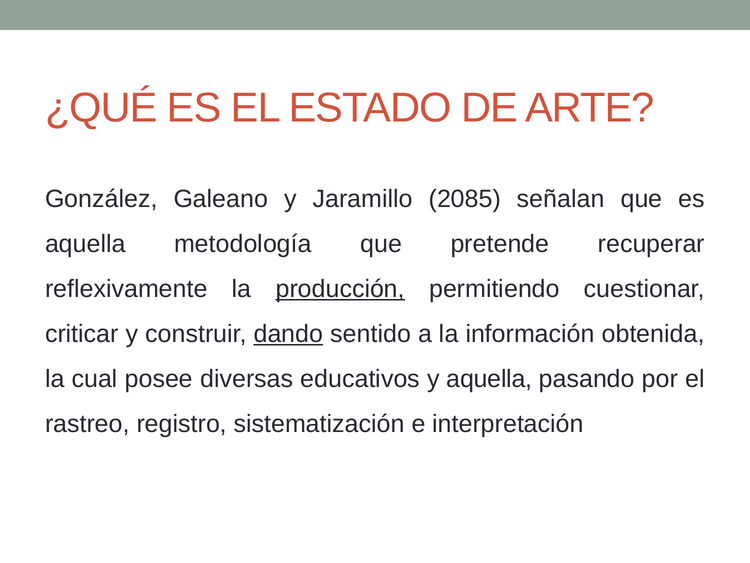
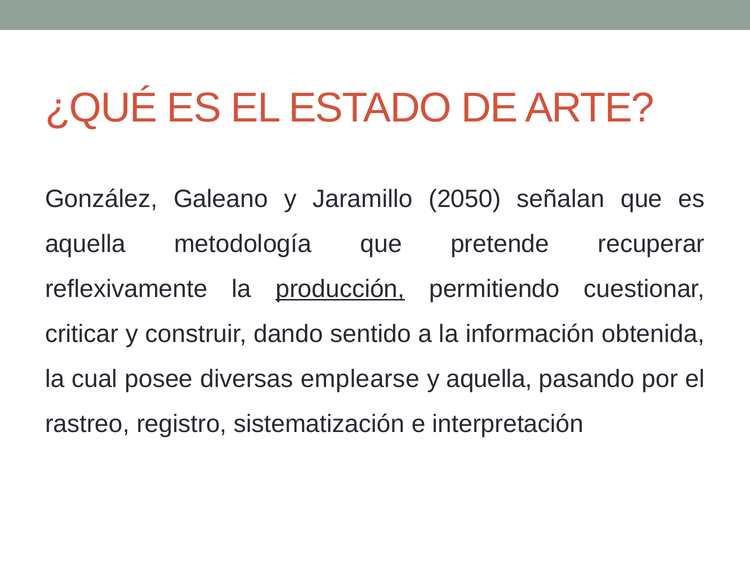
2085: 2085 -> 2050 (465, 199)
dando underline: present -> none (288, 334)
educativos: educativos -> emplearse (360, 379)
